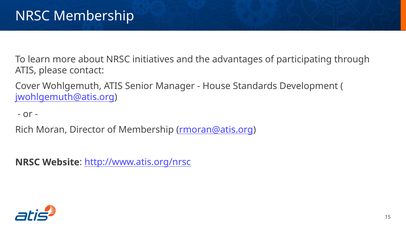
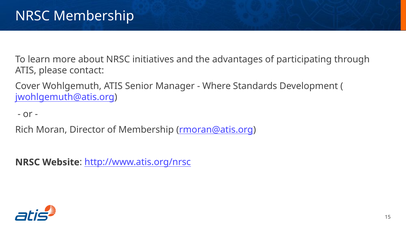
House: House -> Where (217, 86)
